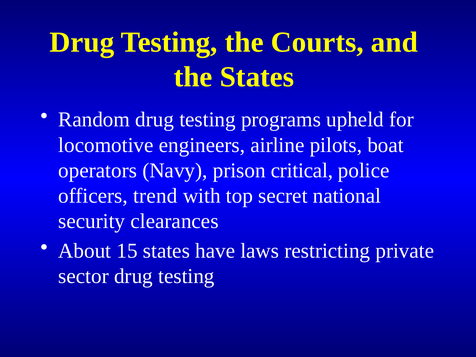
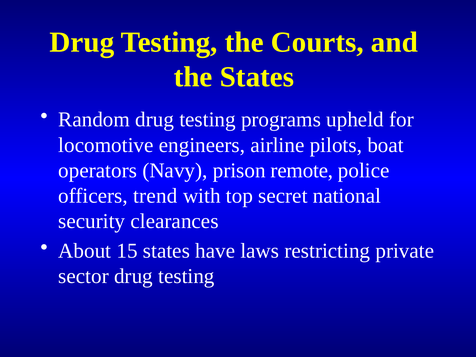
critical: critical -> remote (302, 170)
